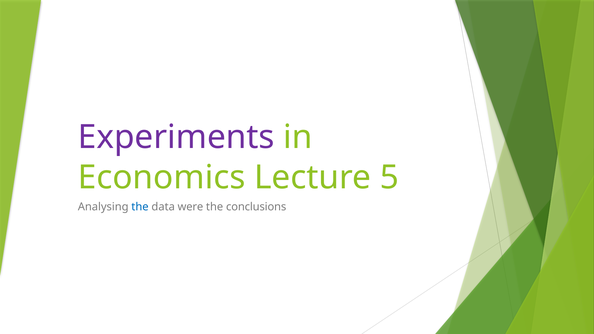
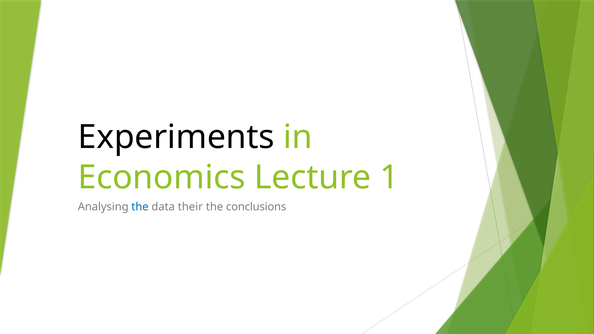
Experiments colour: purple -> black (176, 137)
5: 5 -> 1 (389, 177)
were: were -> their (190, 207)
